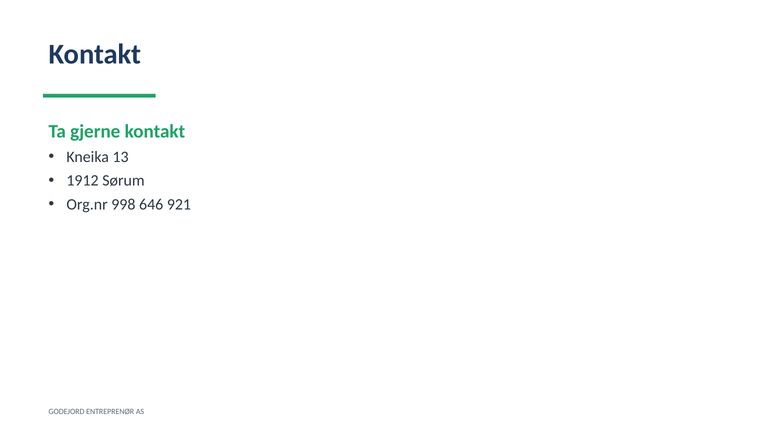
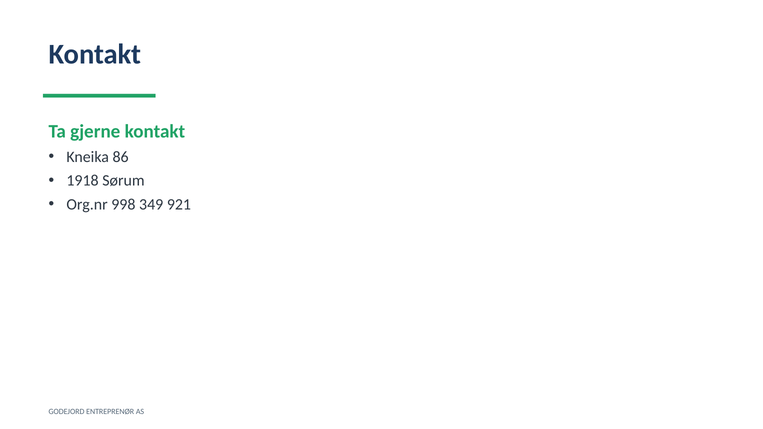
13: 13 -> 86 (121, 157)
1912: 1912 -> 1918 (83, 181)
646: 646 -> 349 (151, 205)
